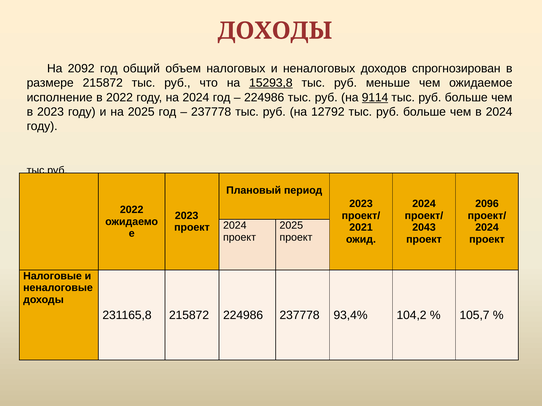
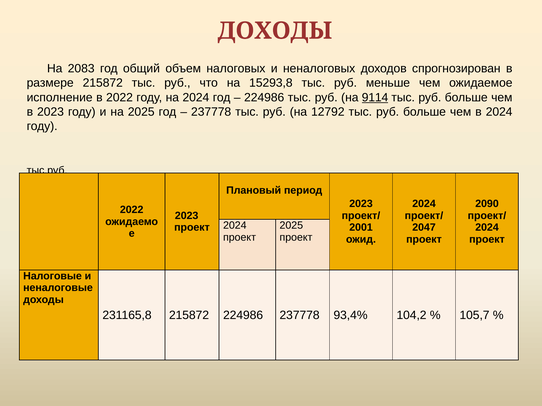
2092: 2092 -> 2083 (81, 69)
15293,8 underline: present -> none (271, 83)
2096: 2096 -> 2090 (487, 204)
2021: 2021 -> 2001 (361, 228)
2043: 2043 -> 2047 (424, 228)
